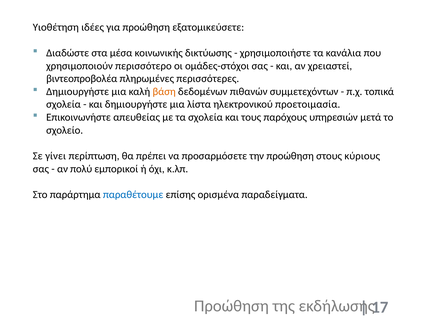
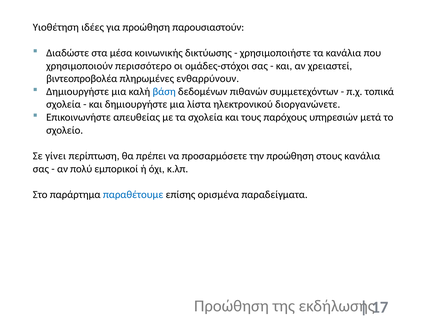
εξατομικεύσετε: εξατομικεύσετε -> παρουσιαστούν (208, 27)
περισσότερες: περισσότερες -> ενθαρρύνουν (208, 79)
βάση colour: orange -> blue (164, 91)
προετοιμασία: προετοιμασία -> διοργανώνετε (308, 104)
στους κύριους: κύριους -> κανάλια (362, 156)
